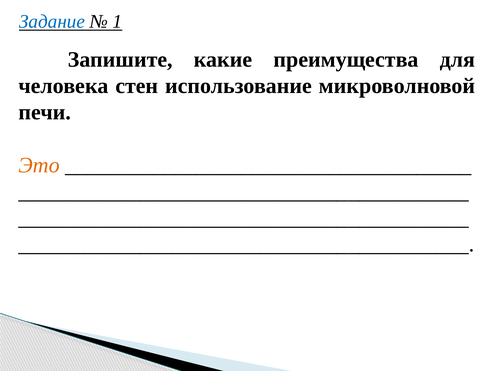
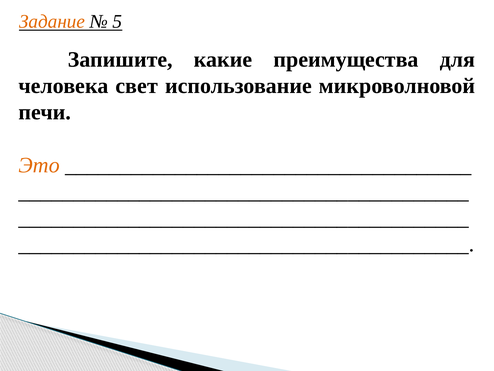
Задание colour: blue -> orange (52, 22)
1: 1 -> 5 (117, 22)
стен: стен -> свет (137, 86)
